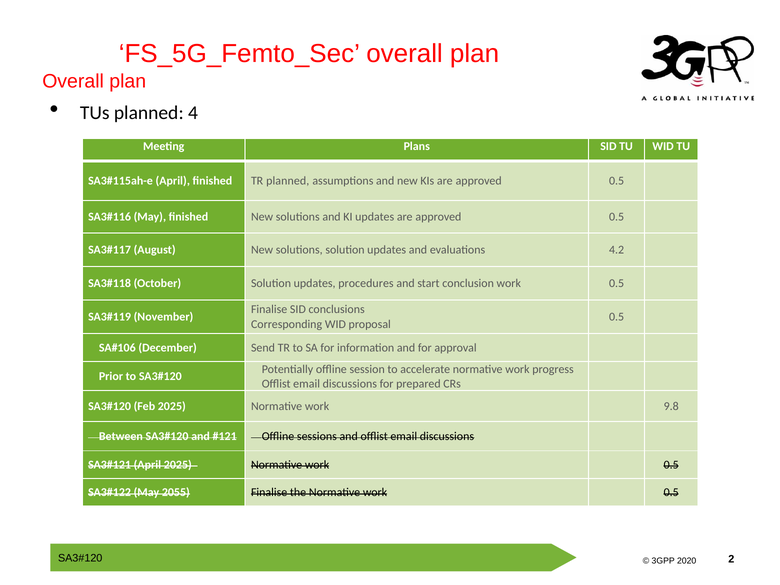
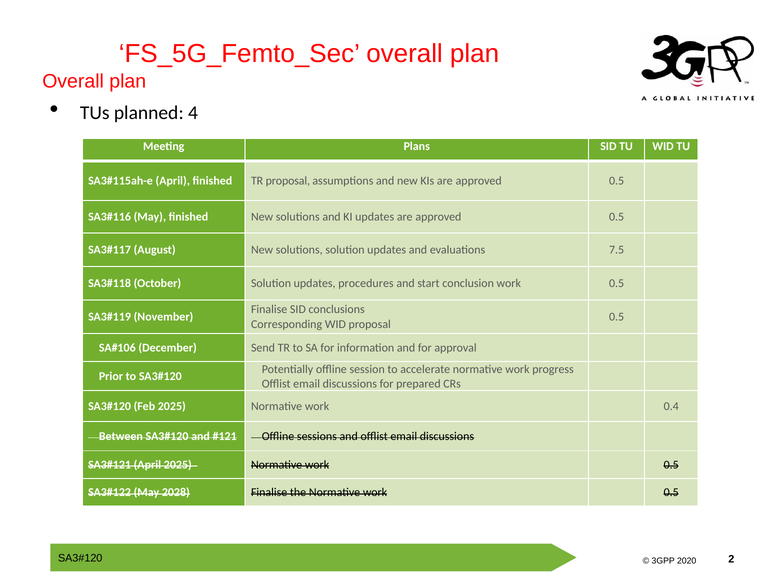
TR planned: planned -> proposal (288, 181)
4.2: 4.2 -> 7.5 (617, 250)
9.8: 9.8 -> 0.4 (671, 406)
2055: 2055 -> 2028 (176, 492)
